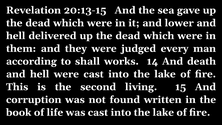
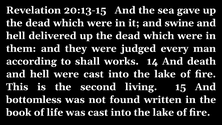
lower: lower -> swine (179, 23)
corruption: corruption -> bottomless (34, 100)
